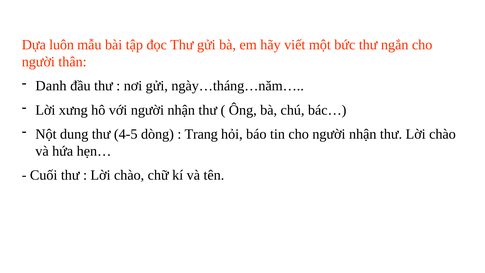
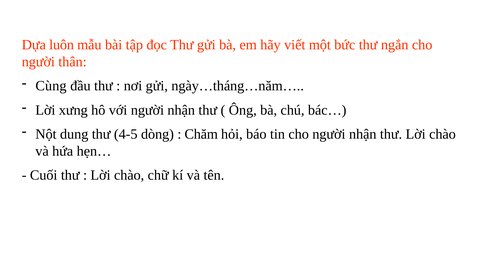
Danh: Danh -> Cùng (51, 86)
Trang: Trang -> Chăm (201, 134)
